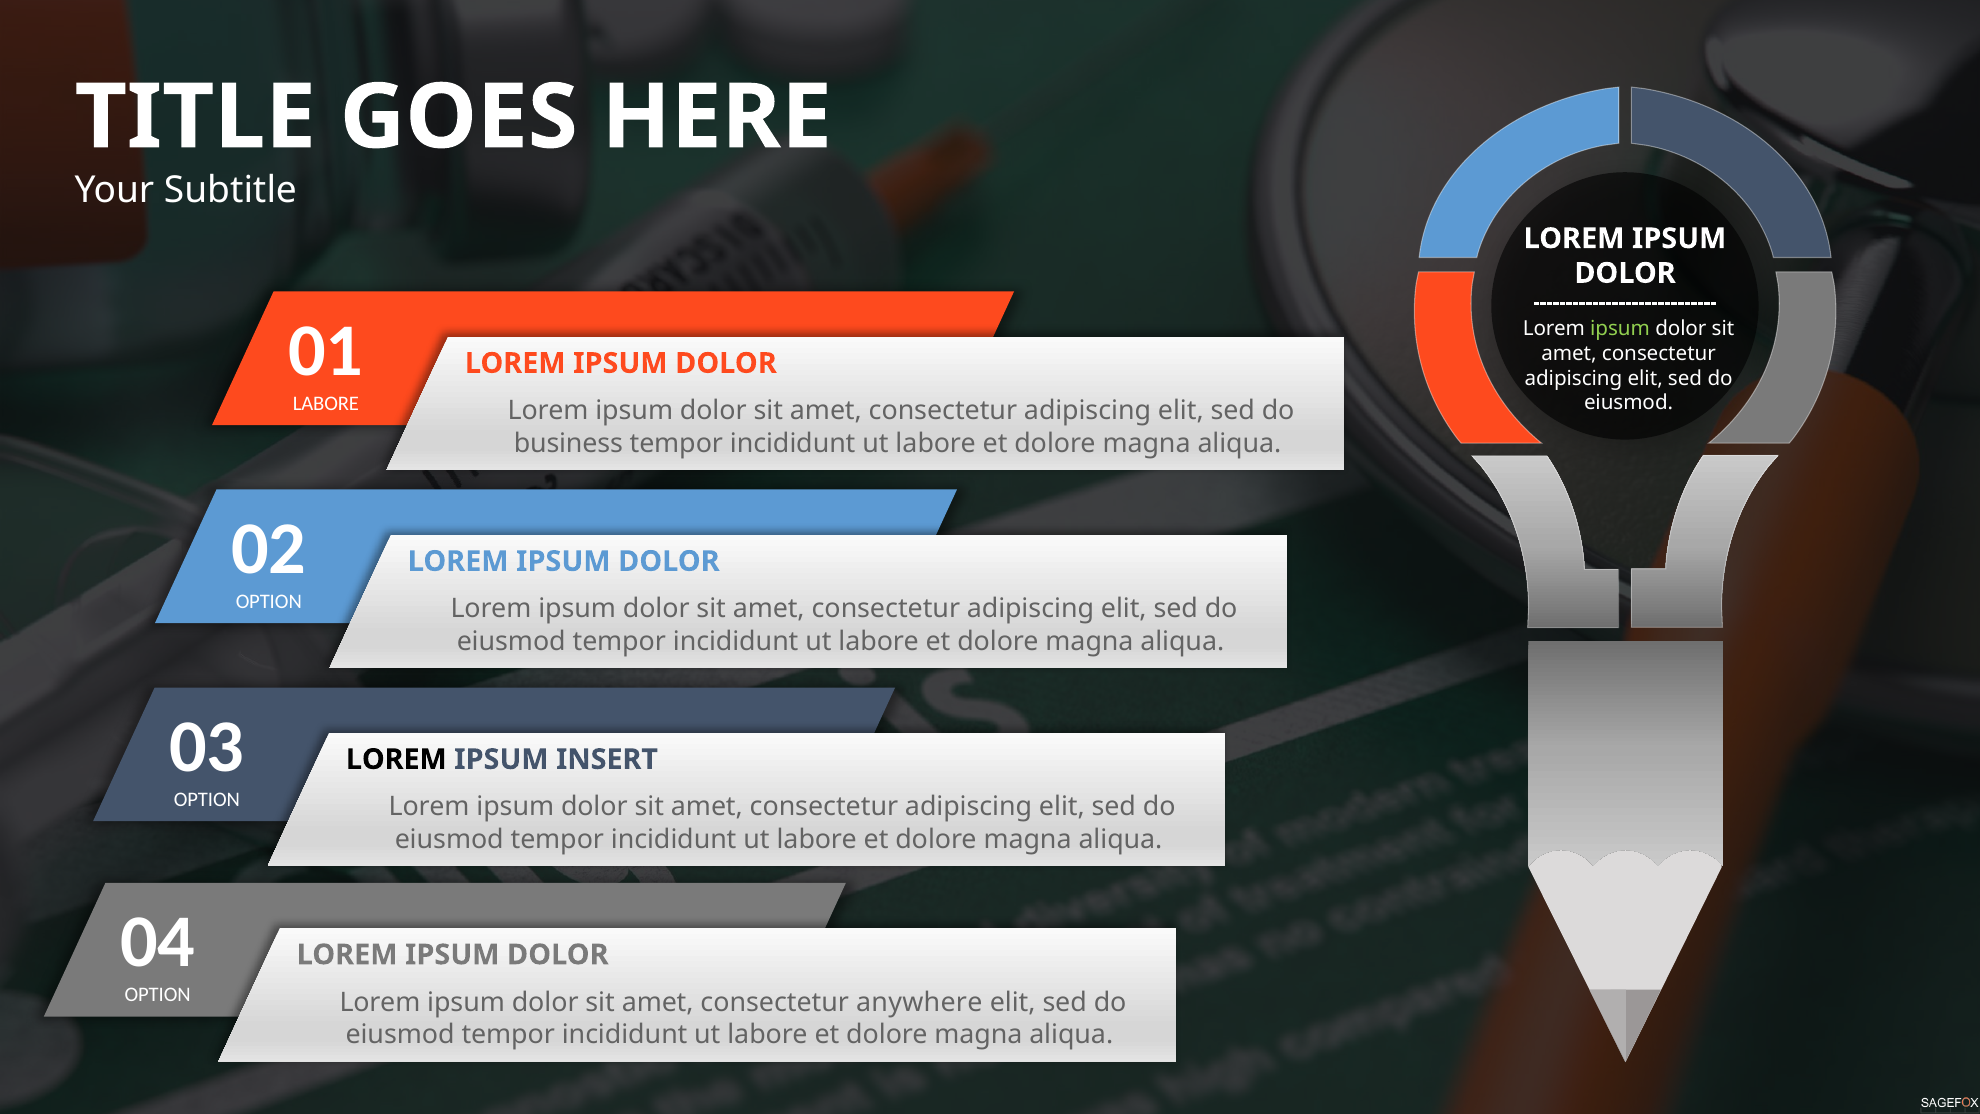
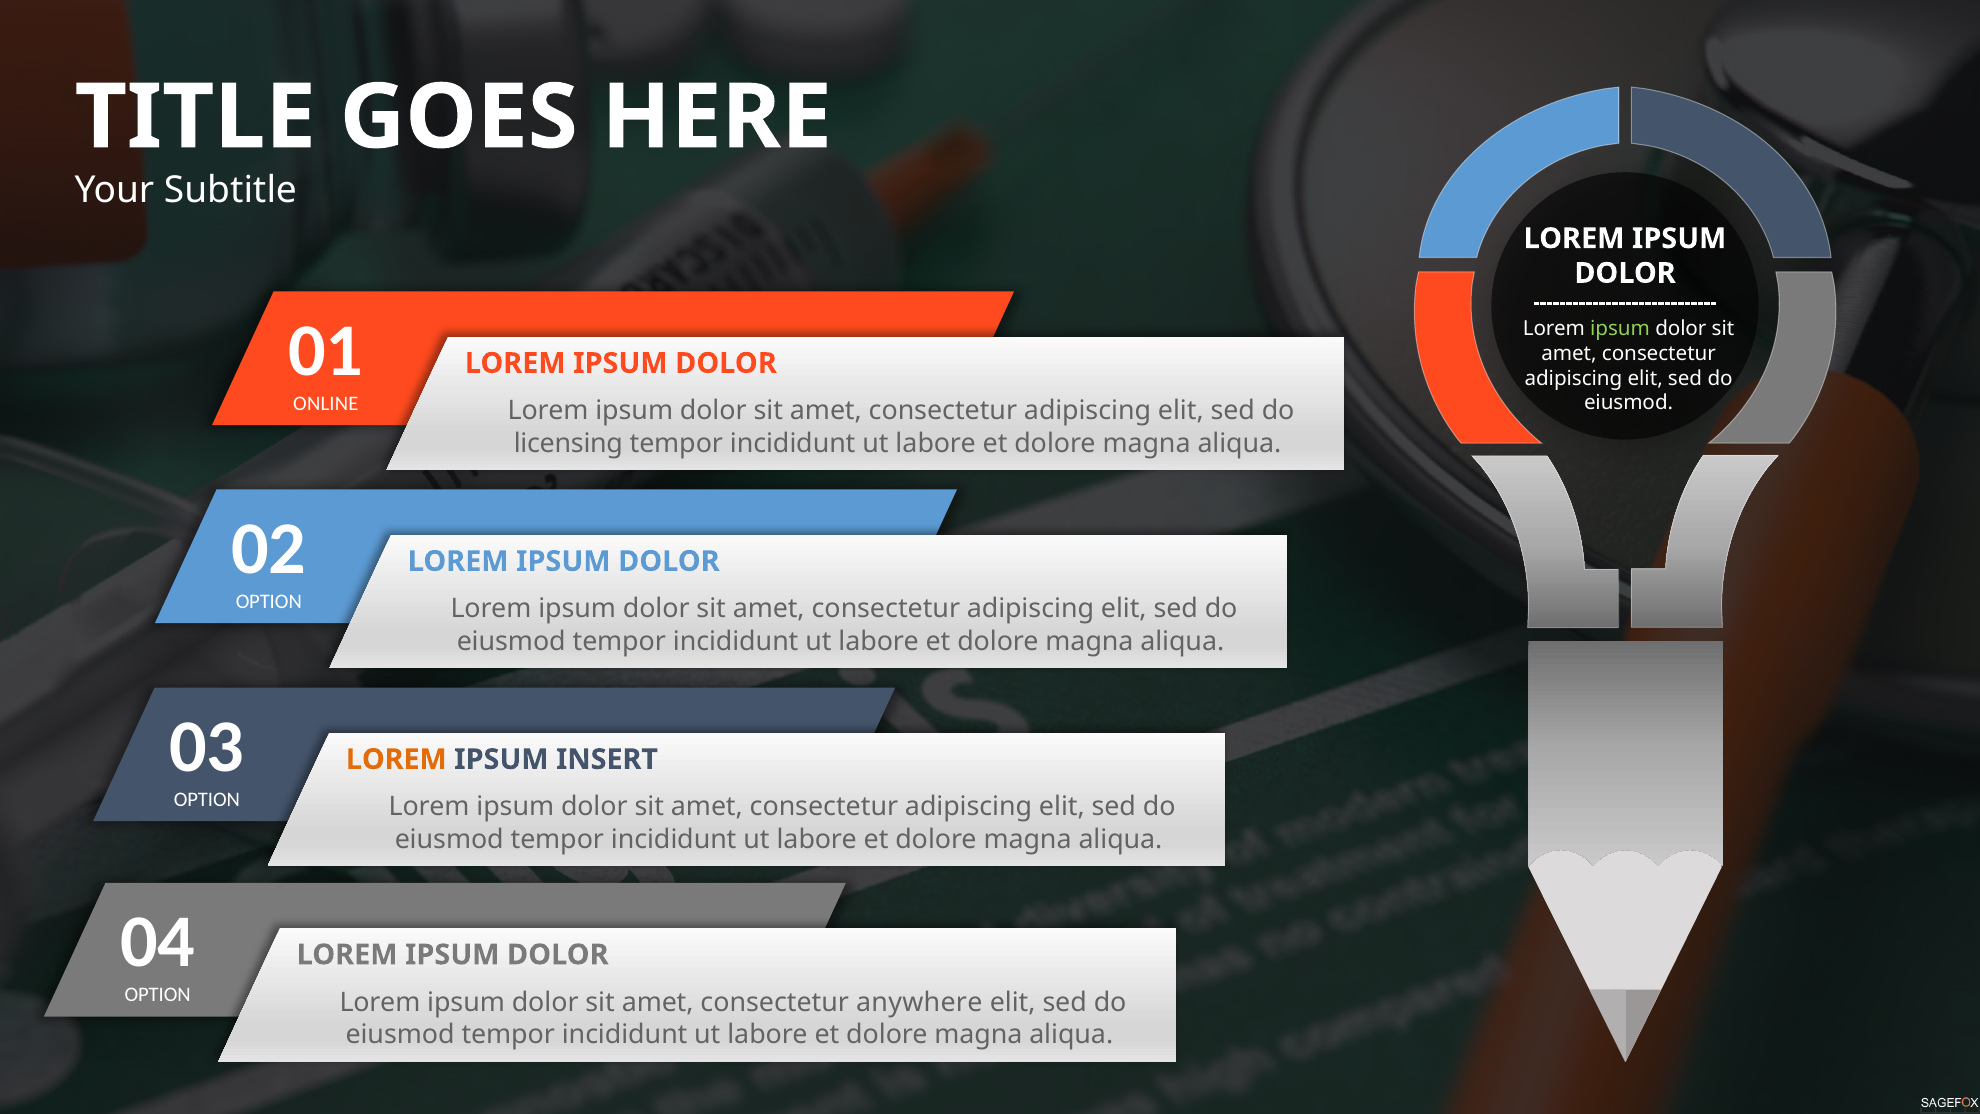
LABORE: LABORE -> ONLINE (326, 404)
business: business -> licensing (568, 443)
LOREM colour: black -> orange (396, 759)
